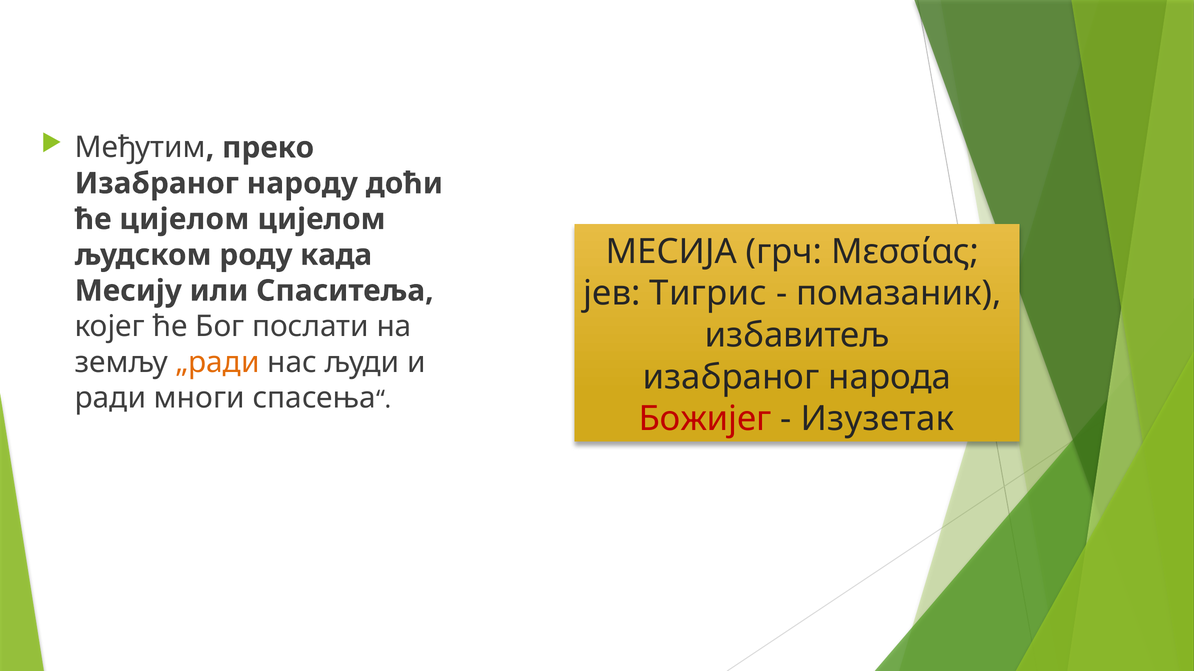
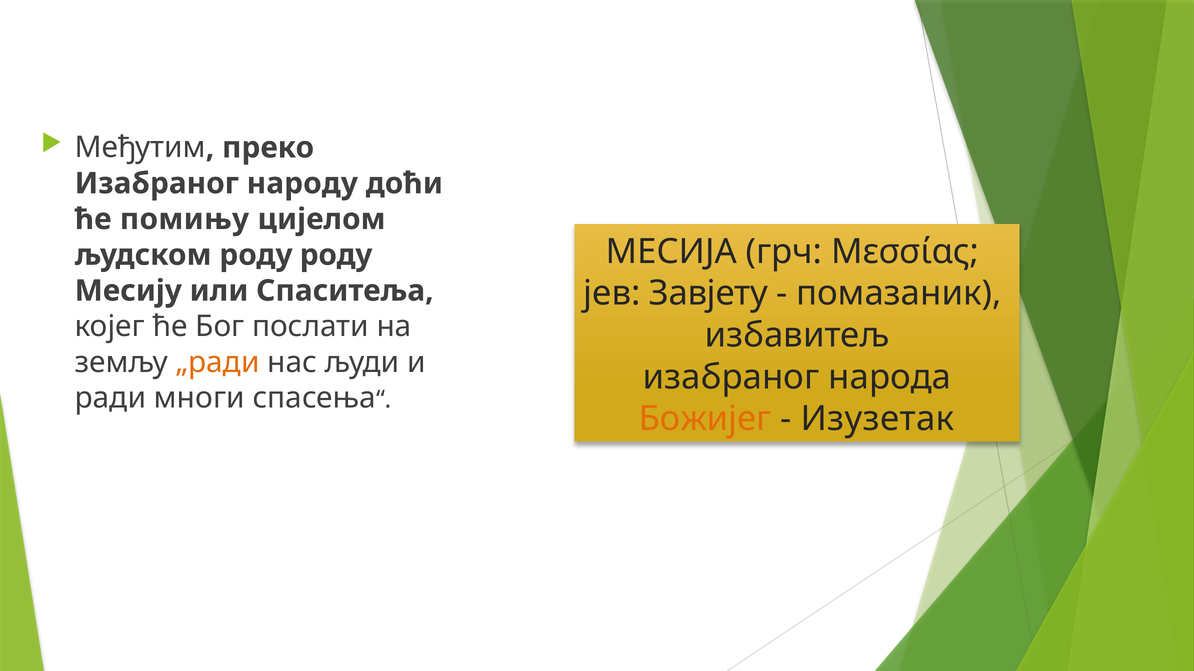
ће цијелом: цијелом -> помињу (184, 219)
роду када: када -> роду (336, 255)
Тигрис: Тигрис -> Завјету (708, 294)
Божијег colour: red -> orange (705, 419)
